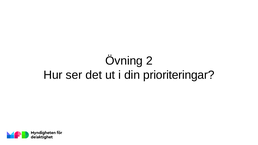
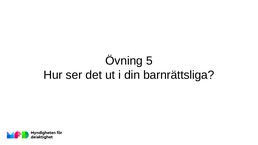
2: 2 -> 5 (149, 61)
prioriteringar: prioriteringar -> barnrättsliga (179, 75)
